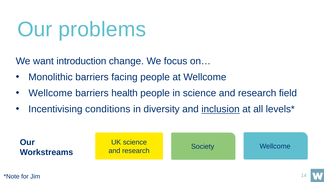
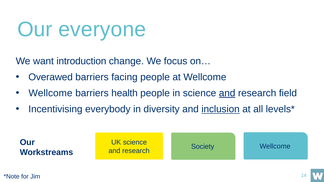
problems: problems -> everyone (102, 30)
Monolithic: Monolithic -> Overawed (51, 77)
and underline: none -> present (227, 93)
conditions: conditions -> everybody (108, 109)
